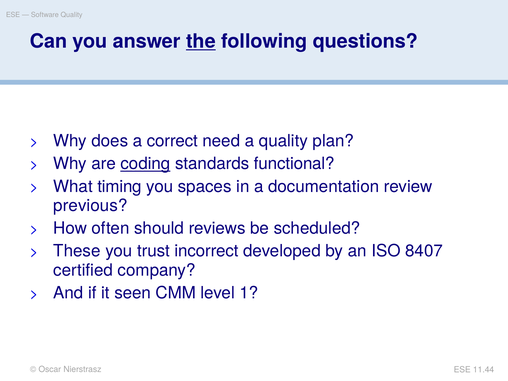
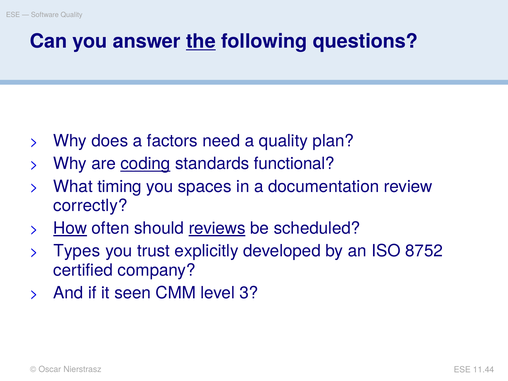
correct: correct -> factors (172, 141)
previous: previous -> correctly (90, 206)
How underline: none -> present (70, 228)
reviews underline: none -> present (217, 228)
These: These -> Types (77, 251)
incorrect: incorrect -> explicitly (207, 251)
8407: 8407 -> 8752 (424, 251)
1: 1 -> 3 (249, 293)
